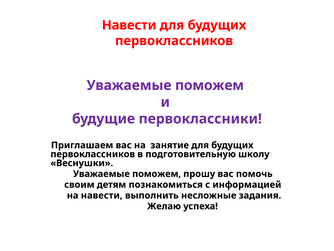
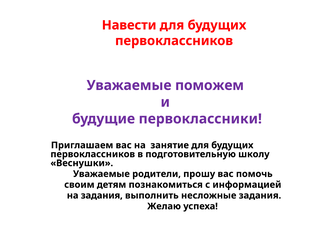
поможем: поможем -> родители (157, 174)
на навести: навести -> задания (102, 195)
